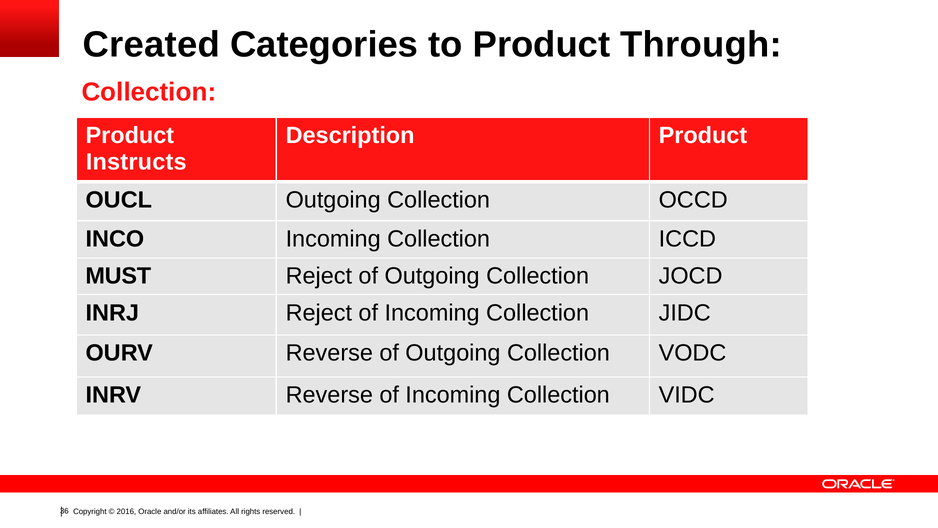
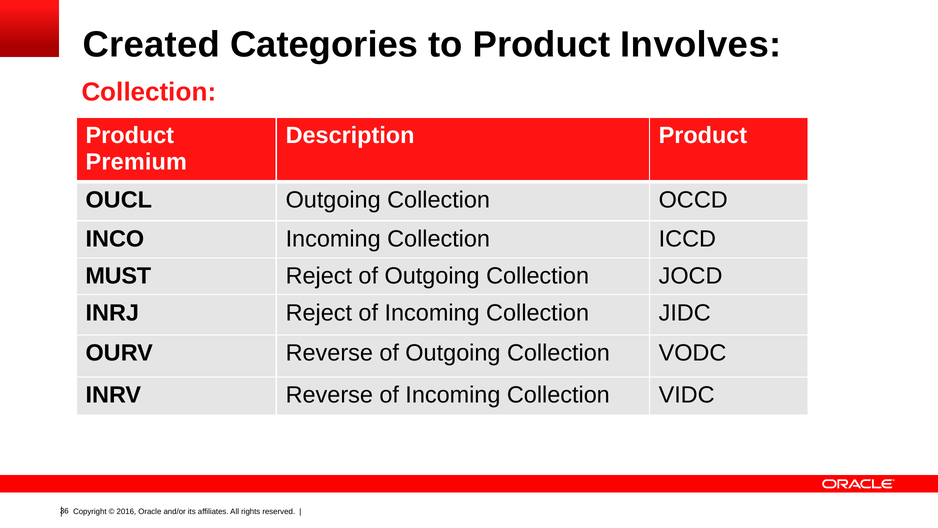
Through: Through -> Involves (701, 45)
Instructs: Instructs -> Premium (136, 162)
